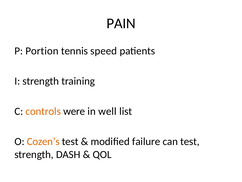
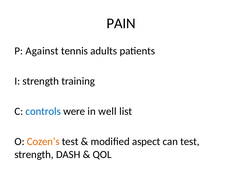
Portion: Portion -> Against (42, 51)
speed: speed -> adults (104, 51)
controls colour: orange -> blue (43, 111)
failure: failure -> aspect (146, 141)
